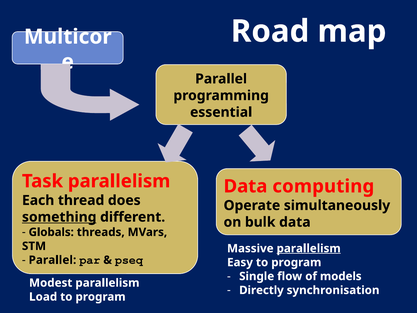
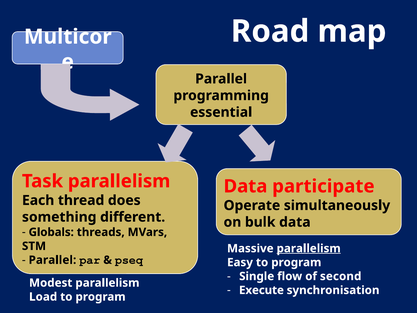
computing: computing -> participate (323, 186)
something underline: present -> none (59, 217)
models: models -> second (341, 276)
Directly: Directly -> Execute (261, 290)
